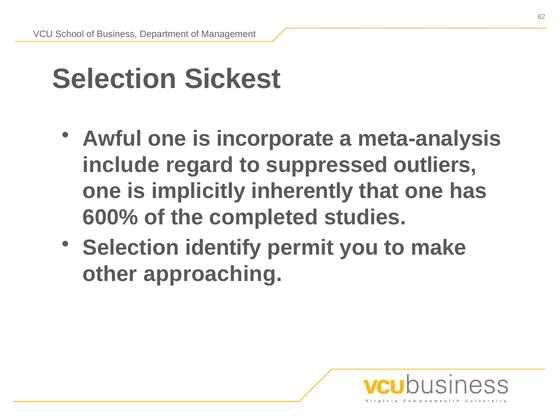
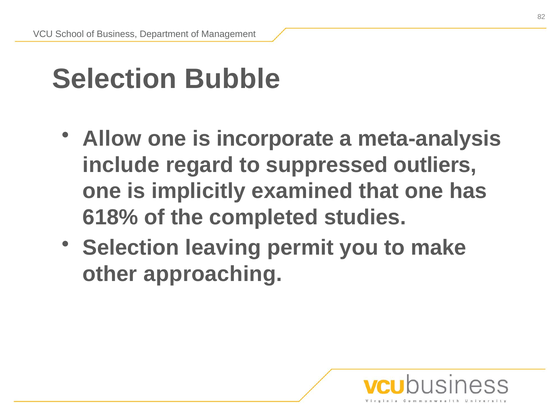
Sickest: Sickest -> Bubble (232, 79)
Awful: Awful -> Allow (112, 139)
inherently: inherently -> examined (302, 191)
600%: 600% -> 618% (110, 217)
identify: identify -> leaving (223, 248)
